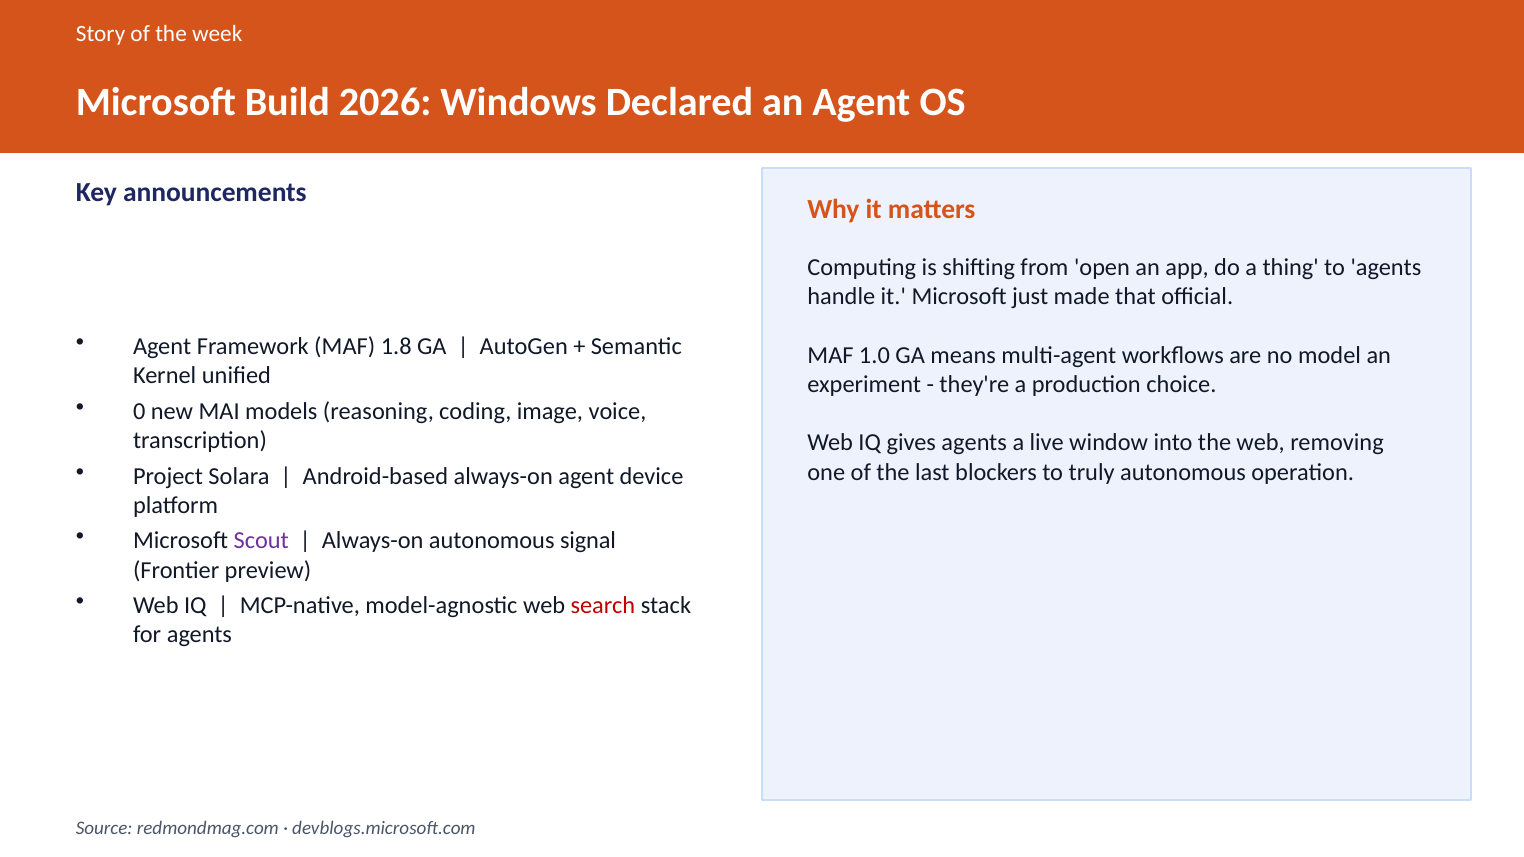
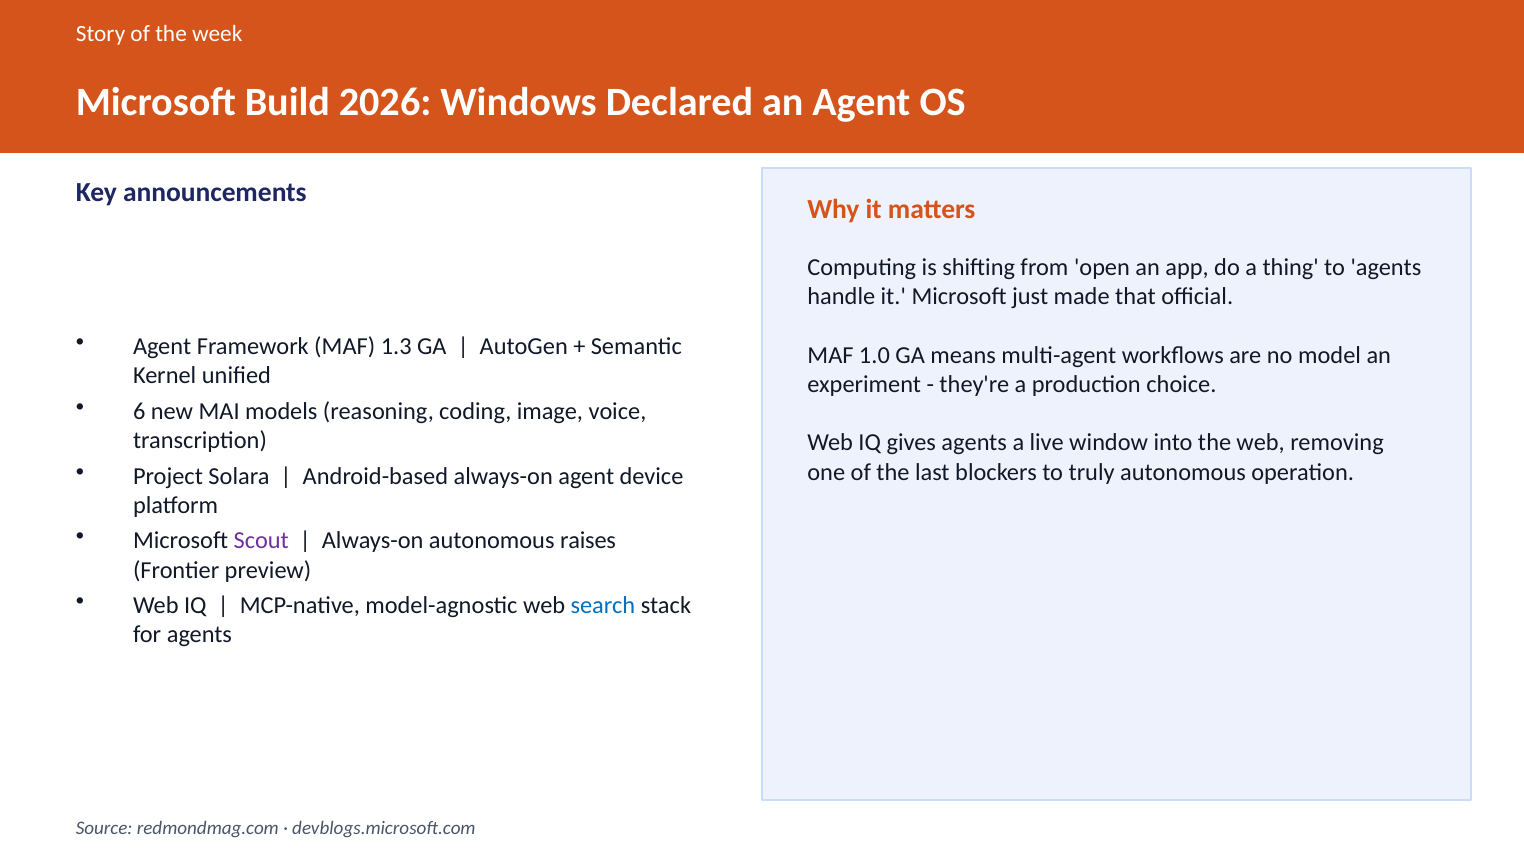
1.8: 1.8 -> 1.3 (396, 347)
0: 0 -> 6 (139, 411)
signal: signal -> raises (588, 541)
search colour: red -> blue (603, 606)
